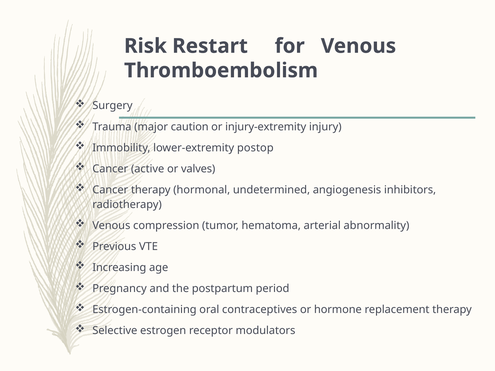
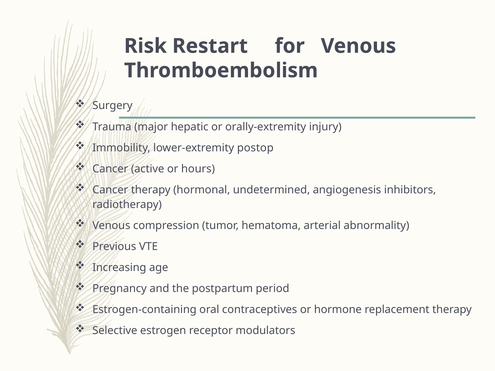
caution: caution -> hepatic (190, 127)
injury-extremity: injury-extremity -> orally-extremity (266, 127)
valves: valves -> hours (198, 169)
